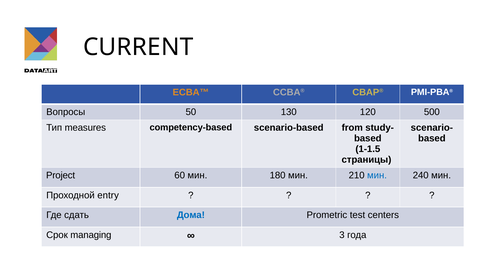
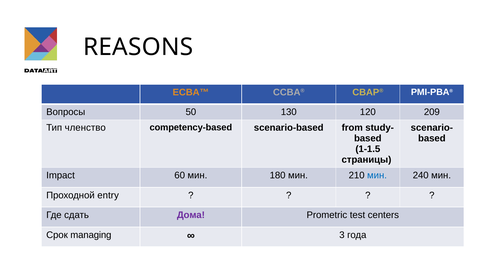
CURRENT: CURRENT -> REASONS (138, 47)
500: 500 -> 209 (432, 112)
measures: measures -> членство (85, 128)
Project: Project -> Impact (61, 175)
Дома colour: blue -> purple (191, 215)
